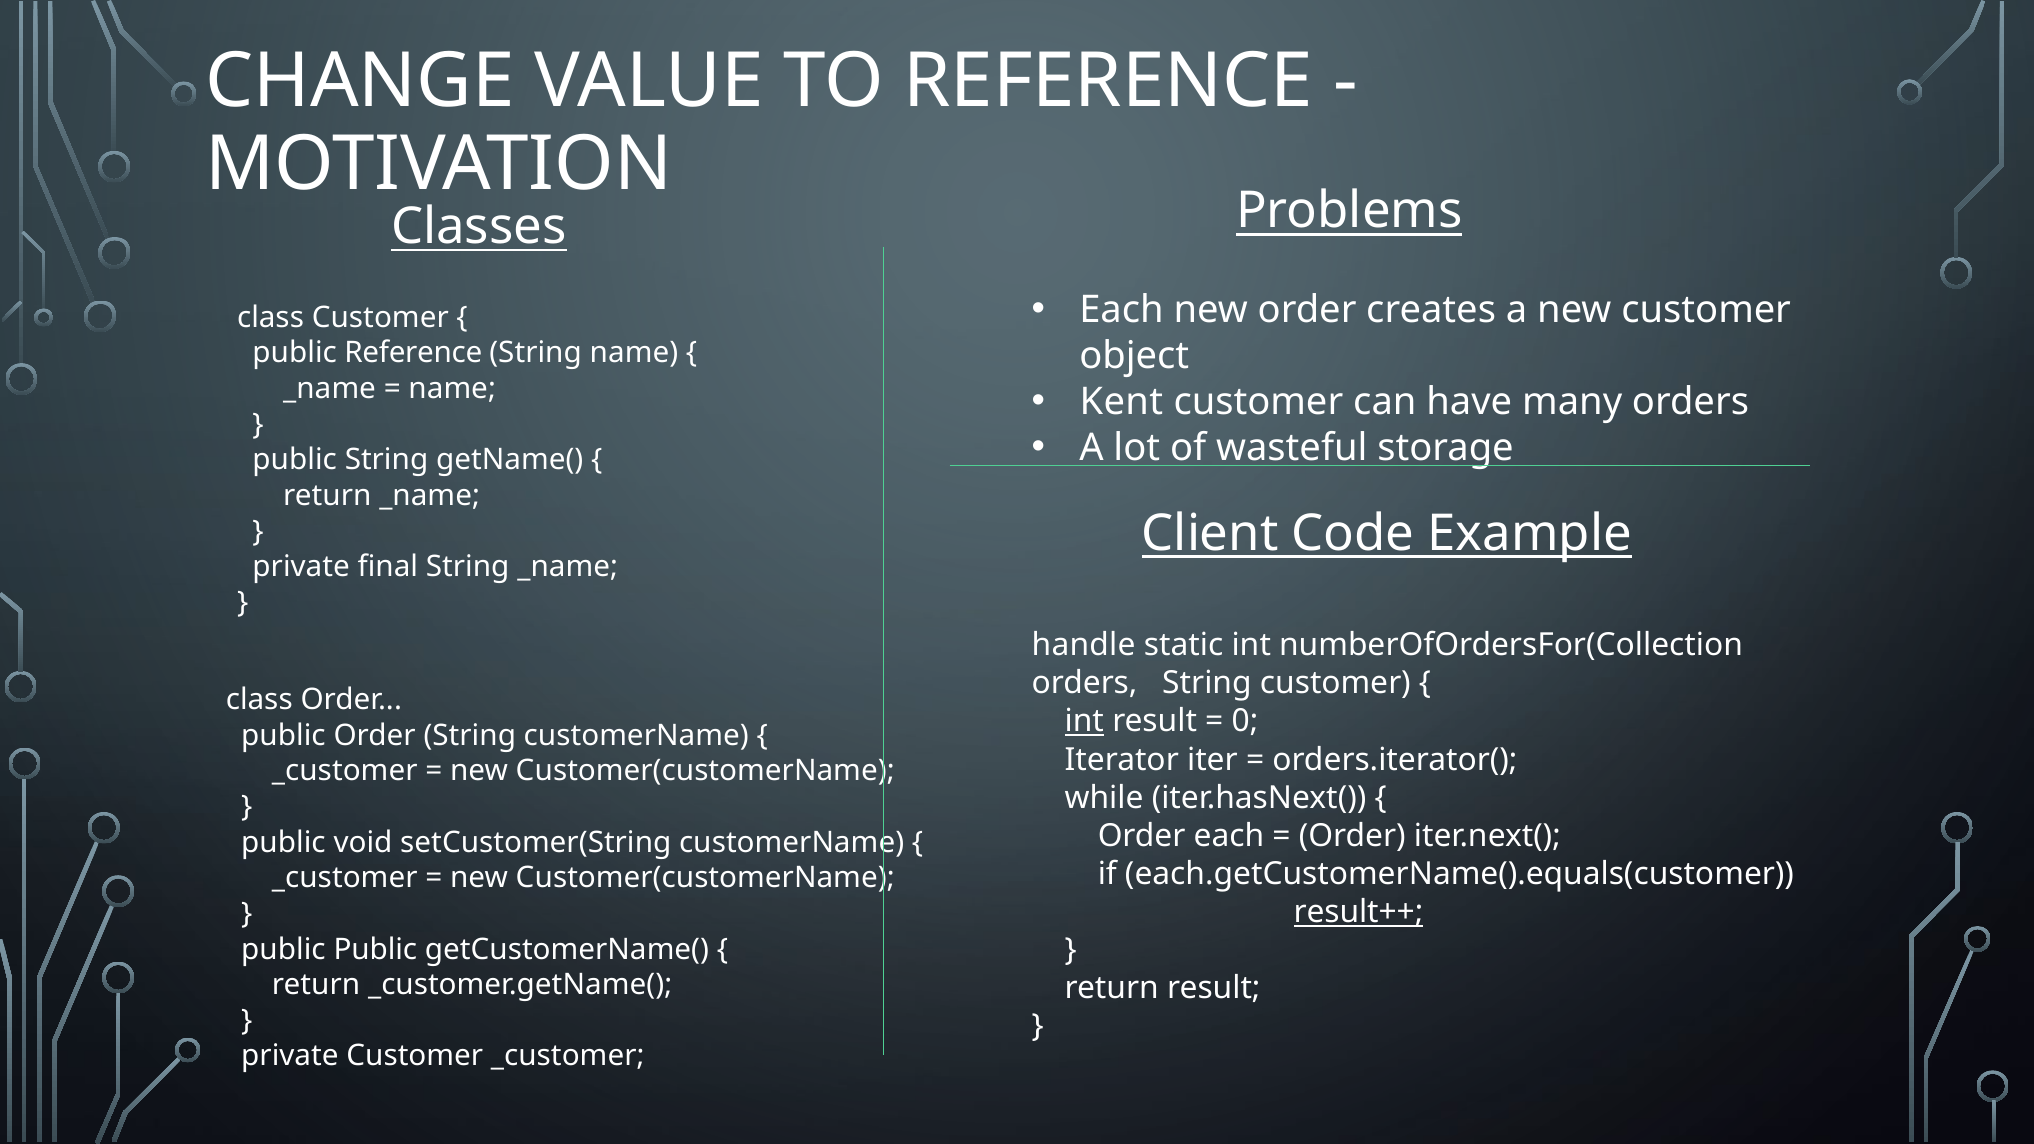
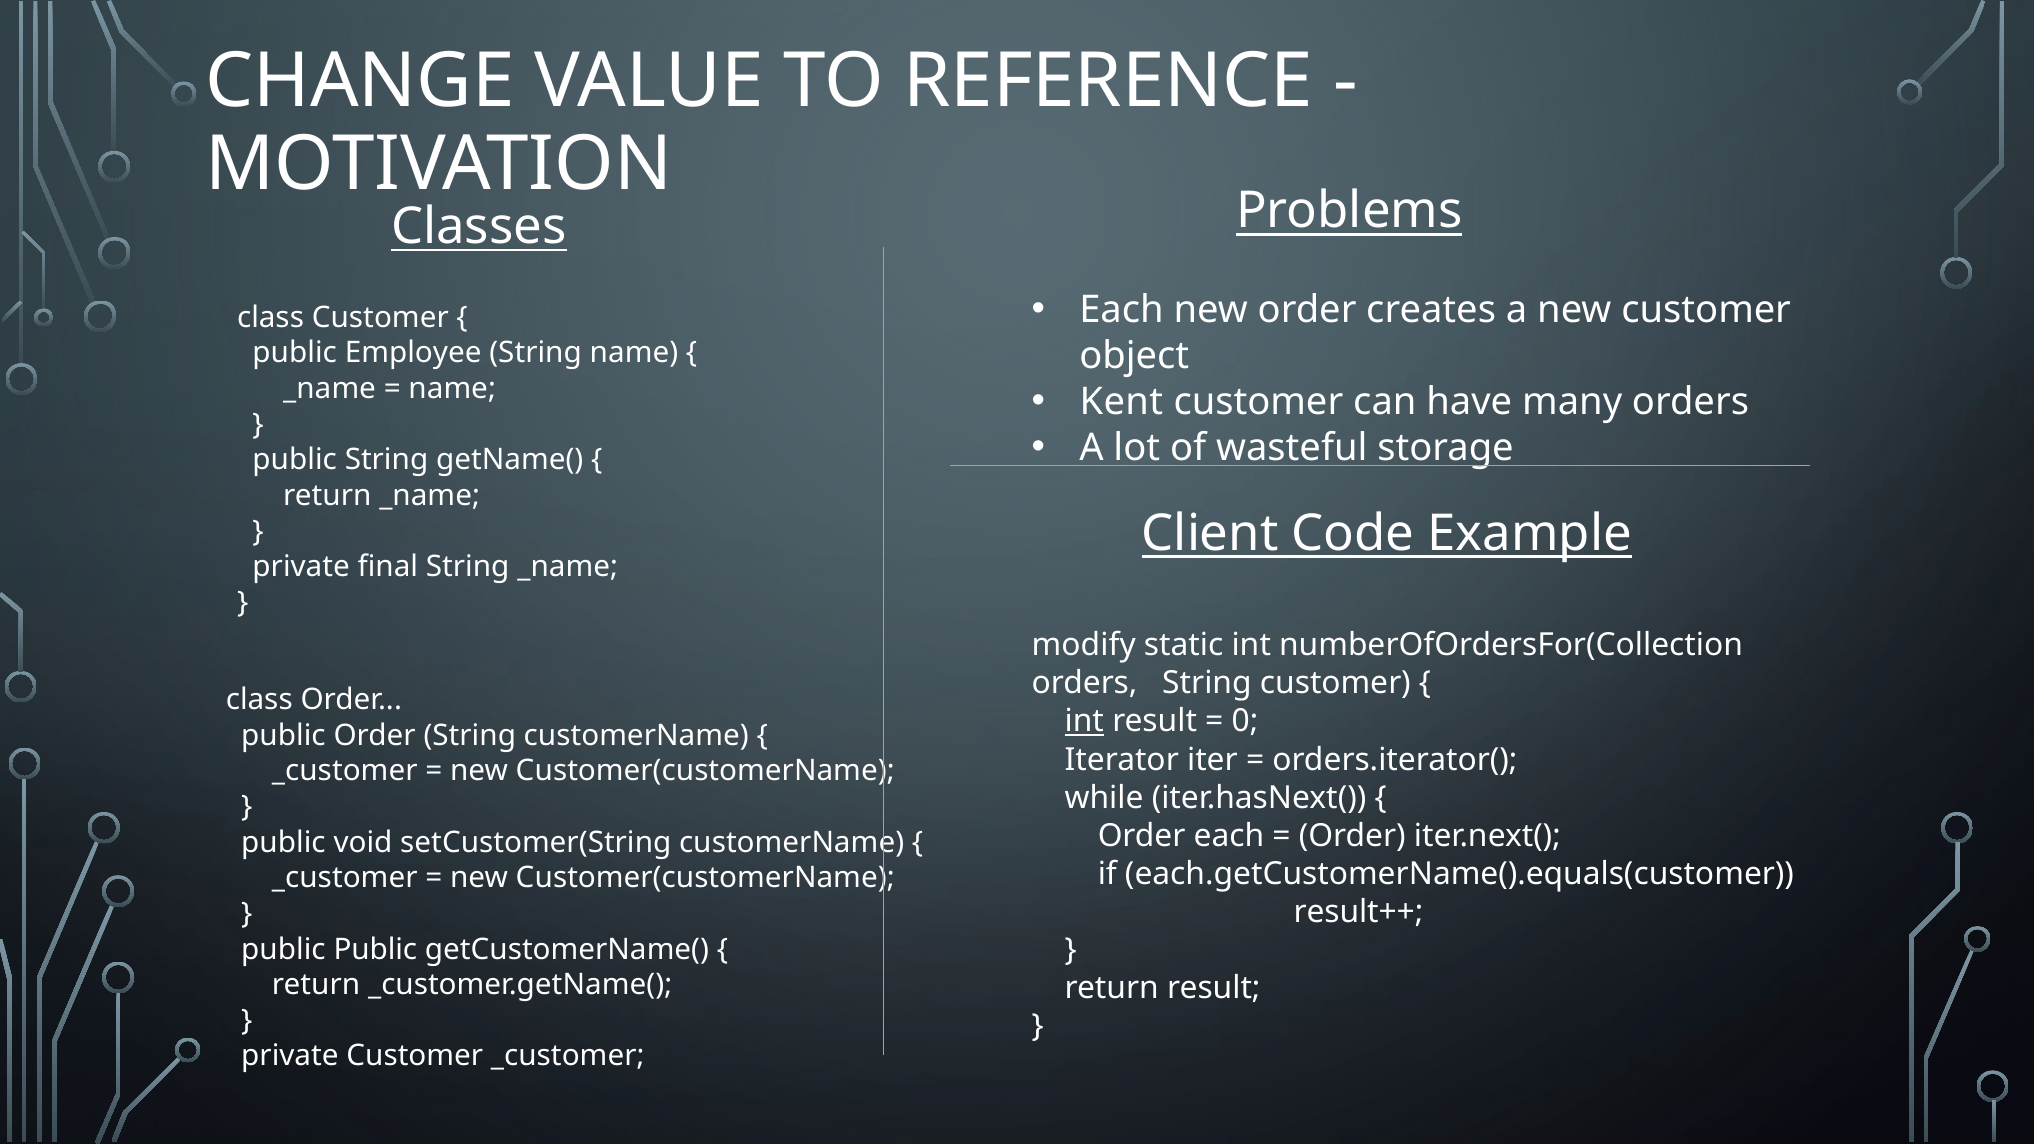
public Reference: Reference -> Employee (413, 353)
handle: handle -> modify (1084, 645)
result++ underline: present -> none (1358, 912)
